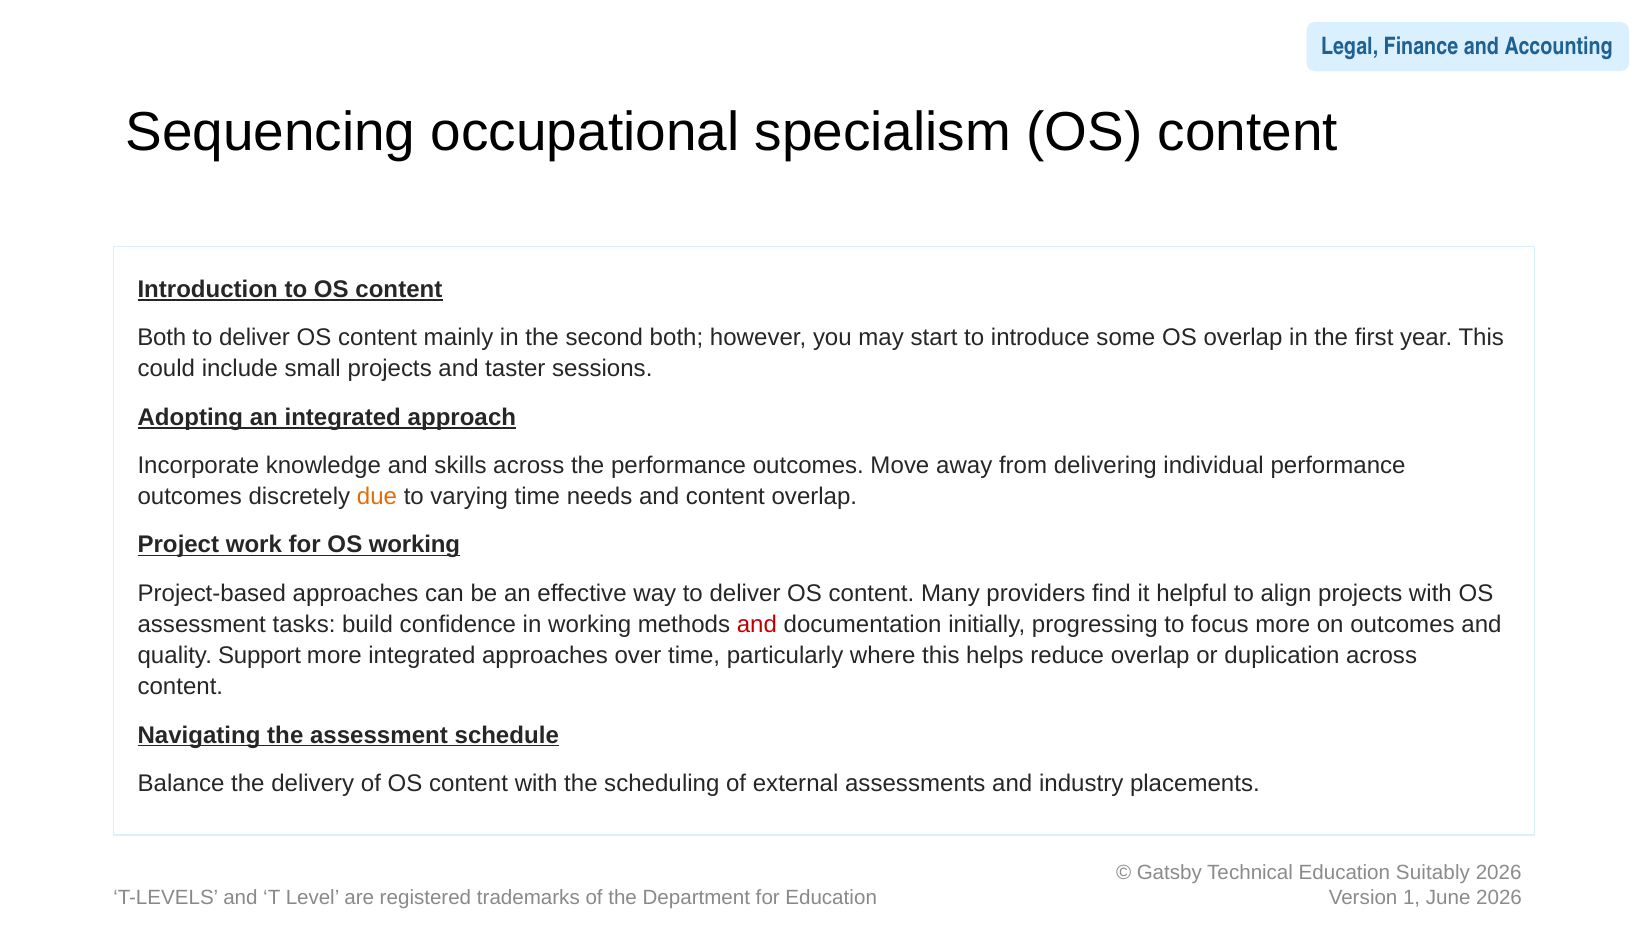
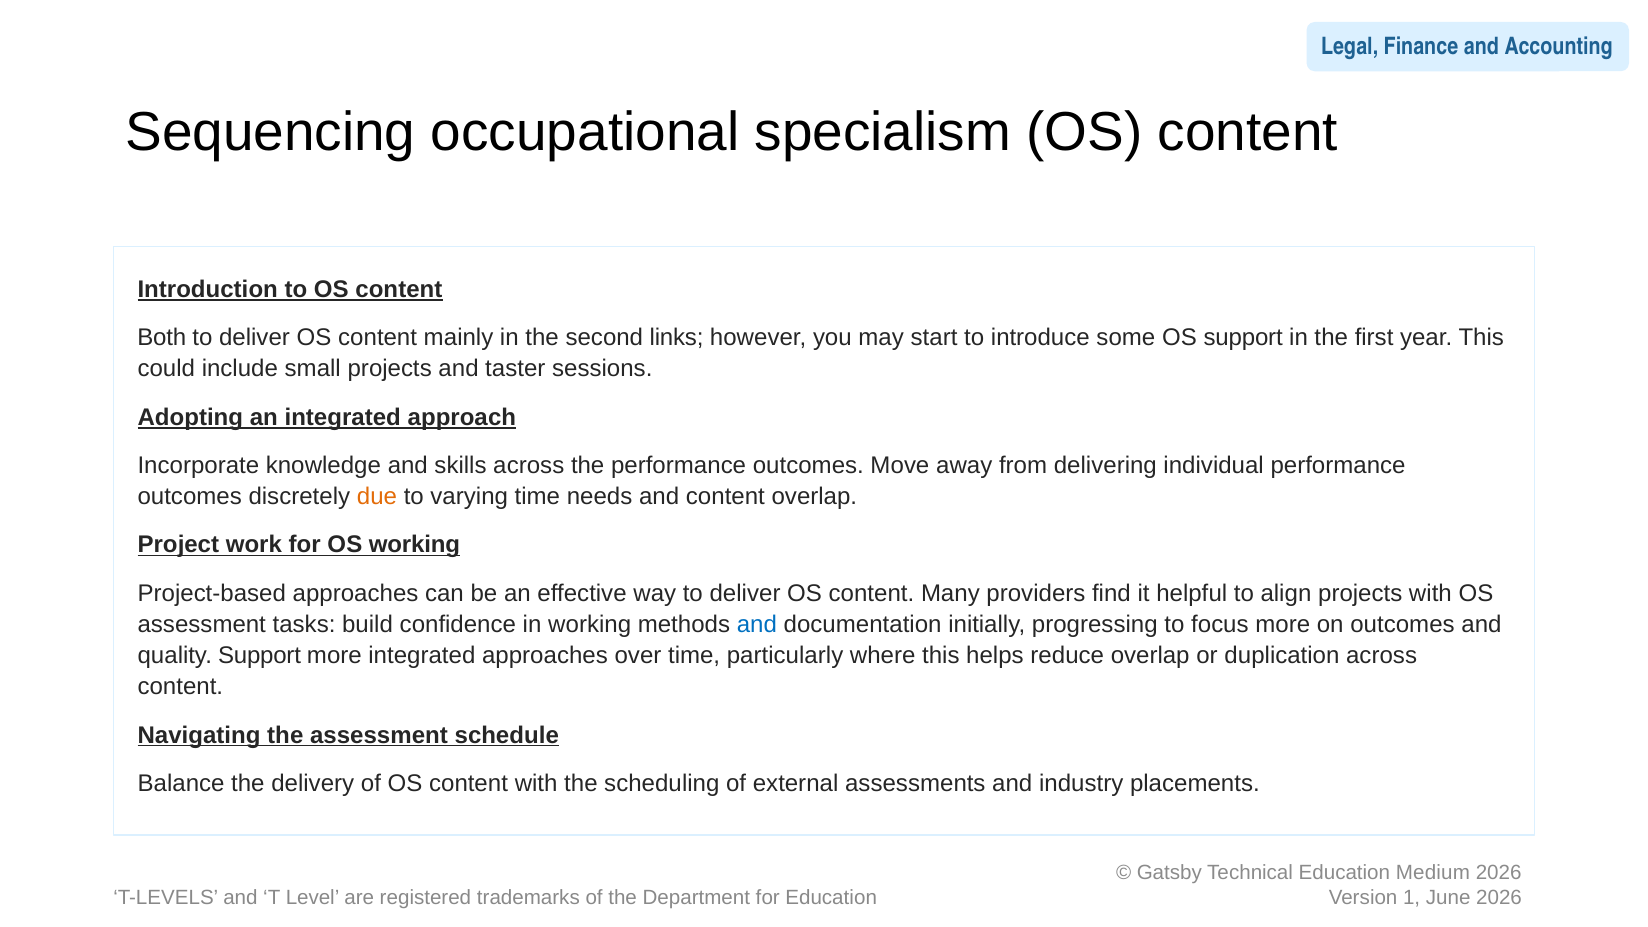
second both: both -> links (677, 338)
OS overlap: overlap -> support (1243, 338)
and colour: red -> blue (757, 625)
Suitably: Suitably -> Medium (1433, 873)
